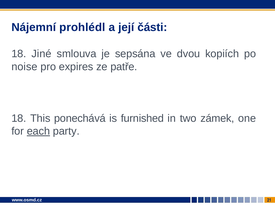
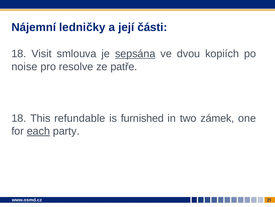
prohlédl: prohlédl -> ledničky (82, 27)
Jiné: Jiné -> Visit (41, 54)
sepsána underline: none -> present (135, 54)
expires: expires -> resolve (76, 66)
ponechává: ponechává -> refundable (80, 118)
